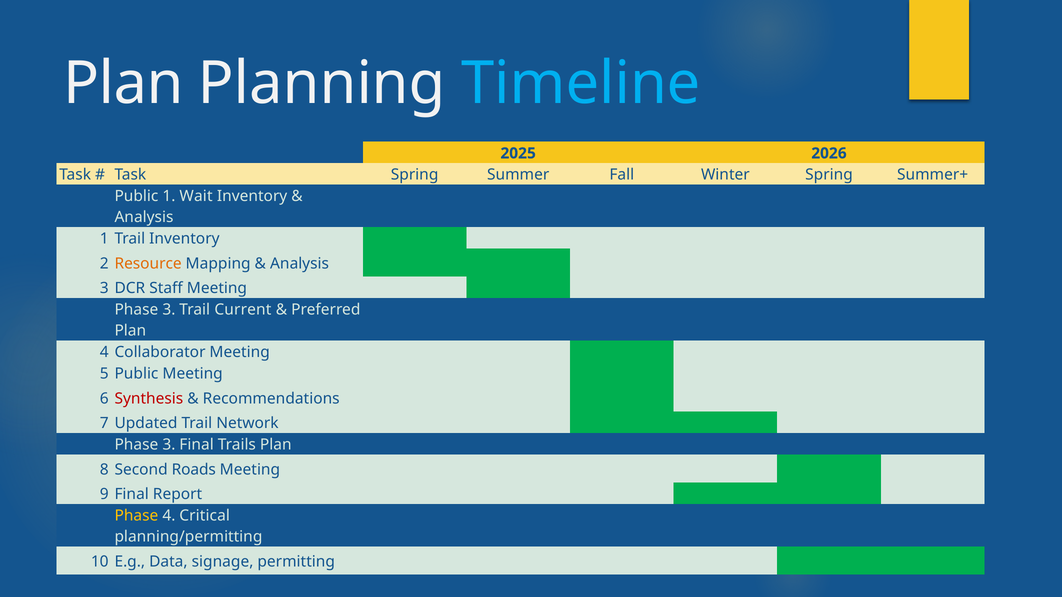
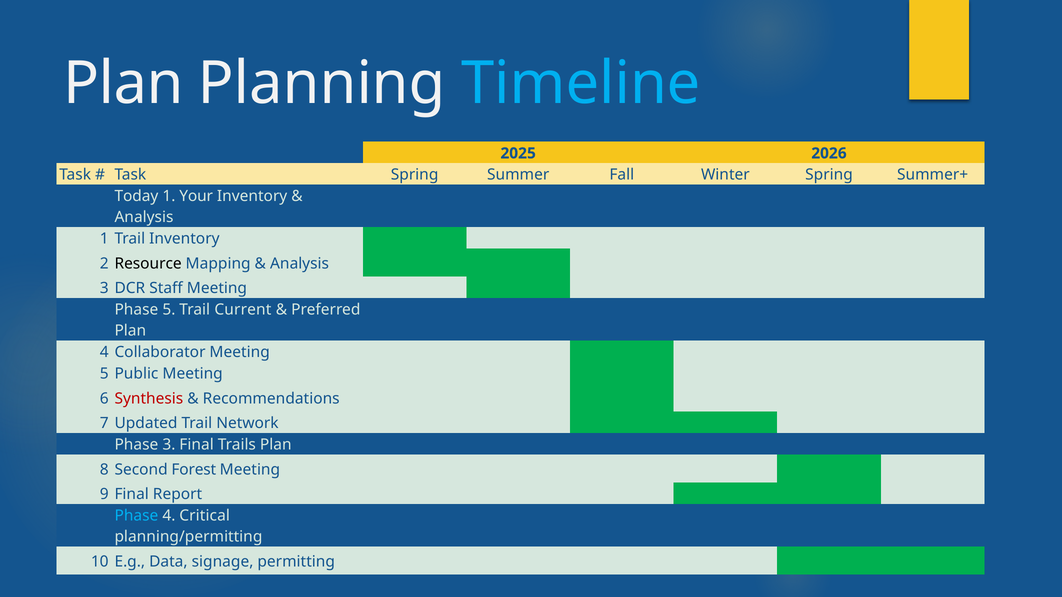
Public: Public -> Today (136, 196)
Wait: Wait -> Your (196, 196)
Resource colour: orange -> black (148, 264)
3: 3 -> 5 (169, 310)
Roads: Roads -> Forest (194, 470)
Phase colour: yellow -> light blue (136, 516)
